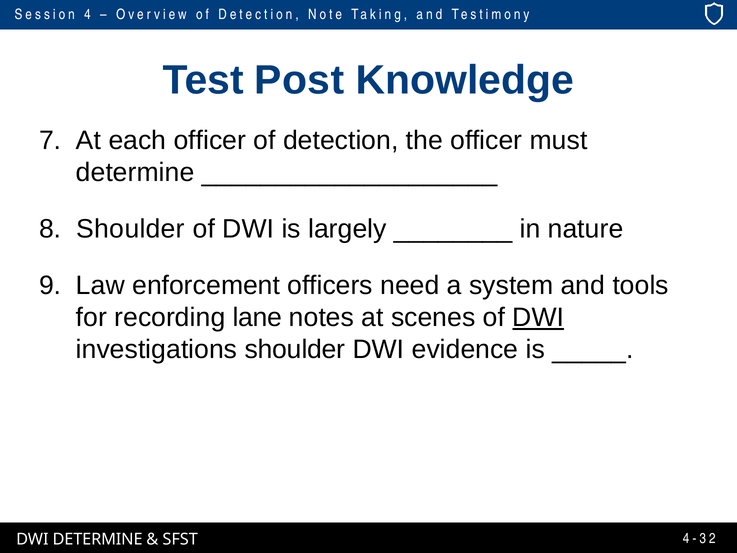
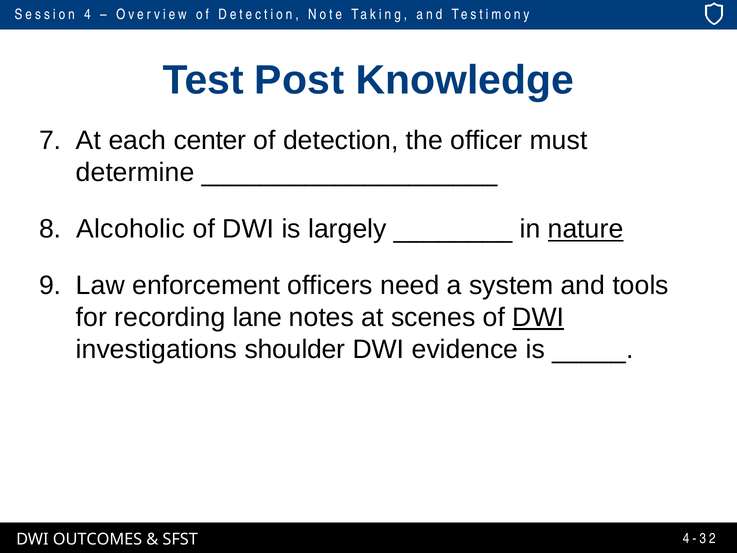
each officer: officer -> center (210, 141)
Shoulder: Shoulder -> Alcoholic (131, 229)
nature underline: none -> present (586, 229)
DWI DETERMINE: DETERMINE -> OUTCOMES (98, 539)
